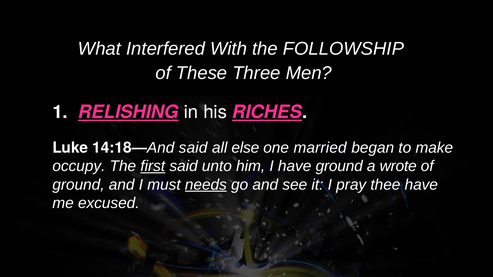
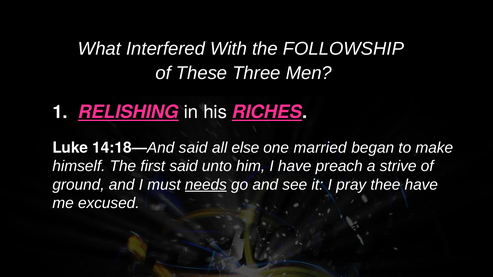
occupy: occupy -> himself (79, 166)
first underline: present -> none (153, 166)
have ground: ground -> preach (339, 166)
wrote: wrote -> strive (398, 166)
